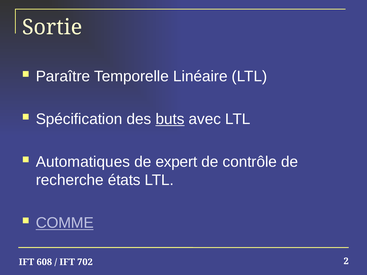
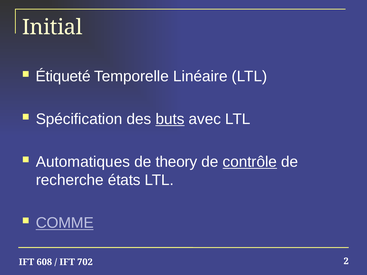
Sortie: Sortie -> Initial (52, 27)
Paraître: Paraître -> Étiqueté (63, 76)
expert: expert -> theory (176, 162)
contrôle underline: none -> present (250, 162)
